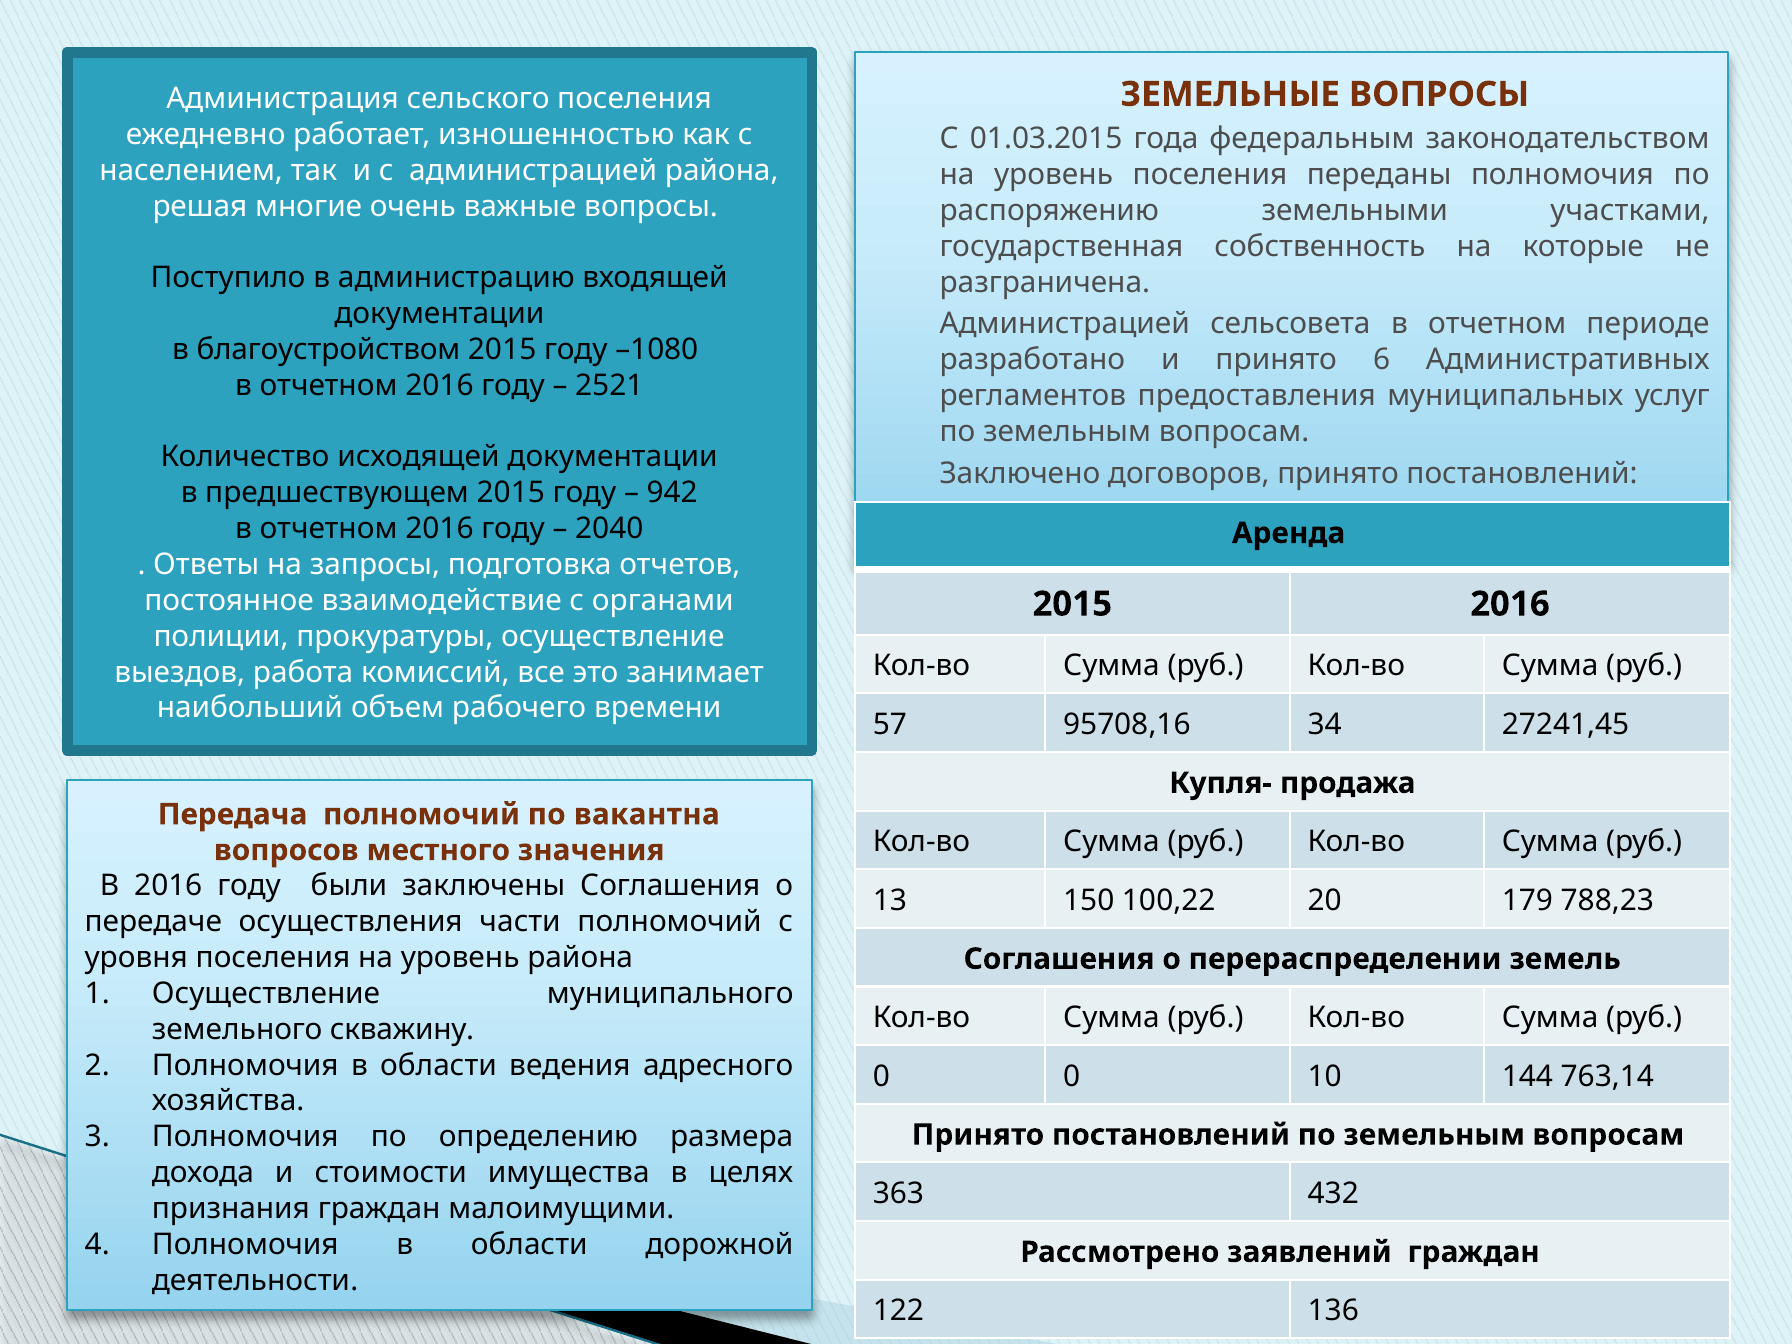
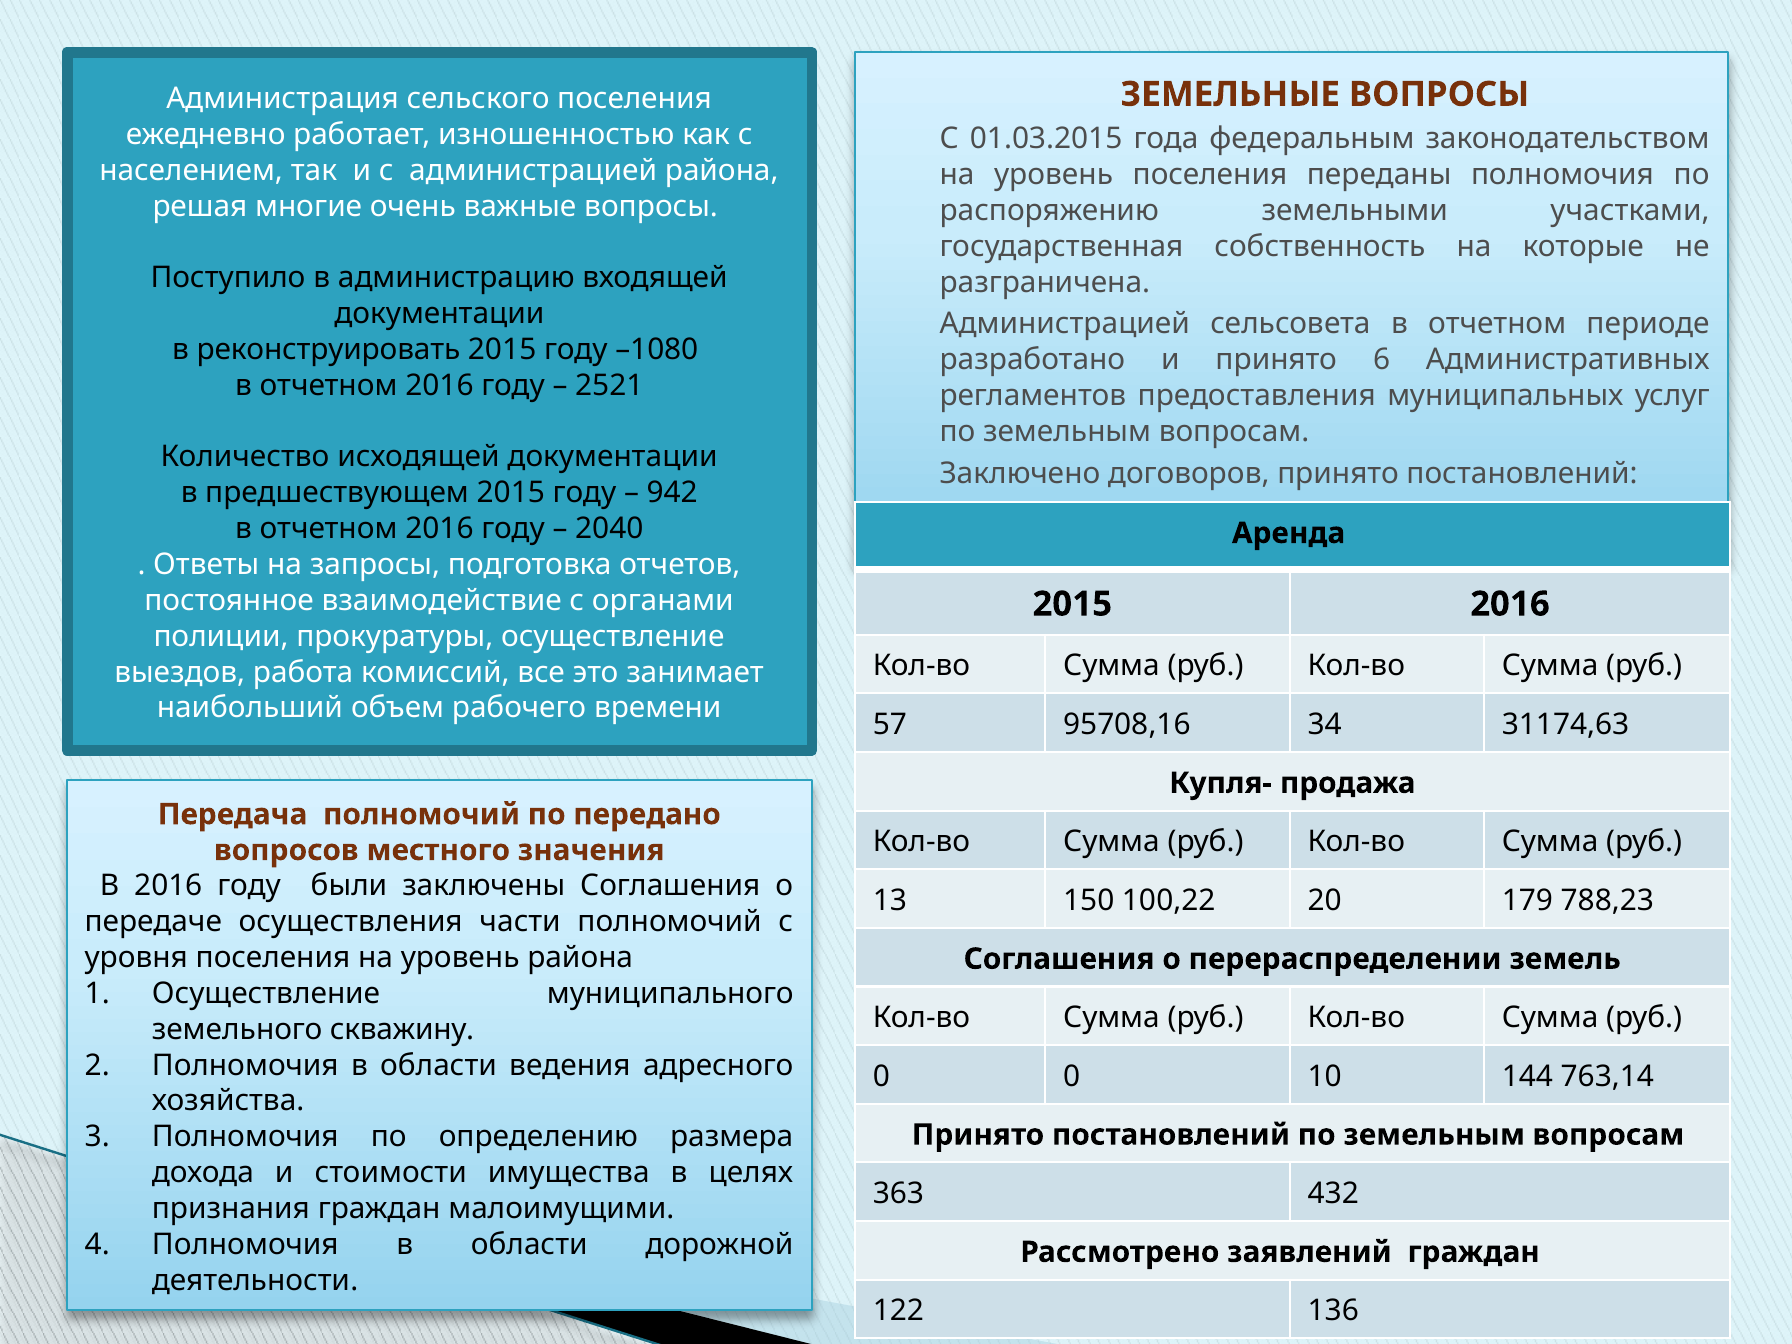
благоустройством: благоустройством -> реконструировать (328, 350)
27241,45: 27241,45 -> 31174,63 (1566, 724)
вакантна: вакантна -> передано (647, 814)
